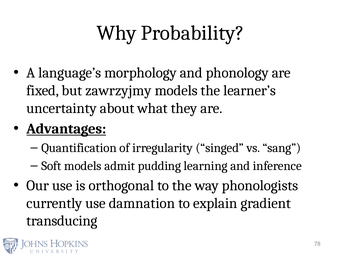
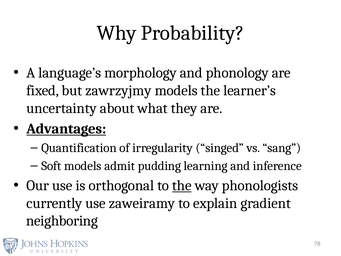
the underline: none -> present (182, 185)
damnation: damnation -> zaweiramy (142, 203)
transducing: transducing -> neighboring (62, 221)
